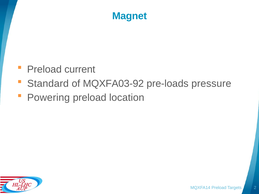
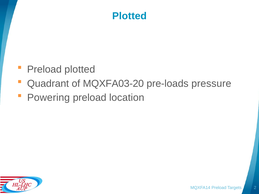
Magnet: Magnet -> Plotted (129, 16)
Preload current: current -> plotted (80, 70)
Standard: Standard -> Quadrant (48, 84)
MQXFA03-92: MQXFA03-92 -> MQXFA03-20 (113, 84)
